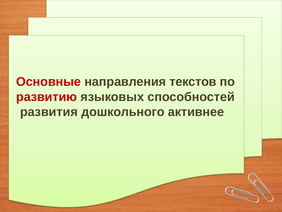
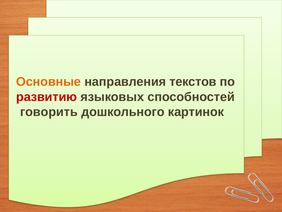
Основные colour: red -> orange (49, 82)
развития: развития -> говорить (49, 112)
активнее: активнее -> картинок (196, 112)
